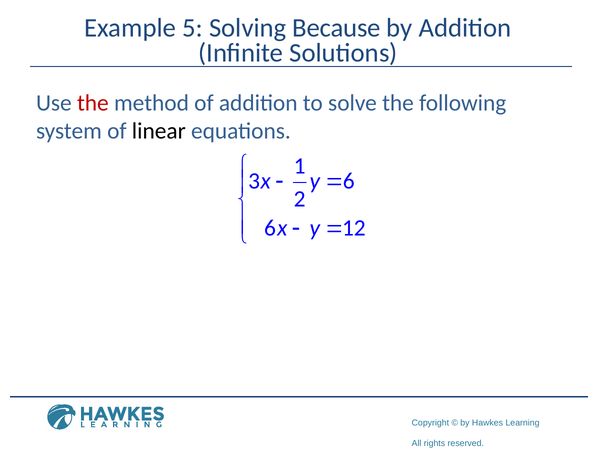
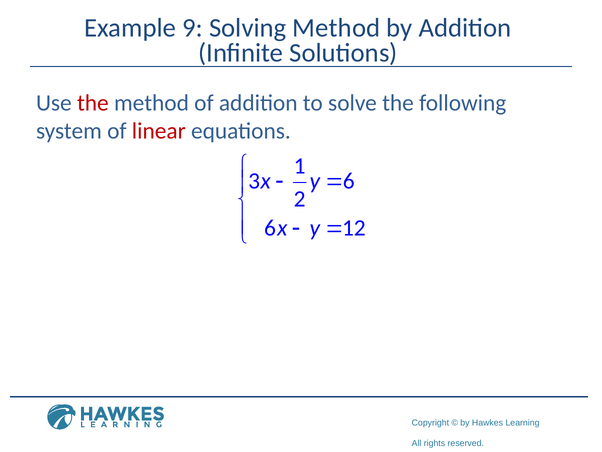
5: 5 -> 9 (193, 28)
Solving Because: Because -> Method (336, 28)
linear colour: black -> red (159, 131)
